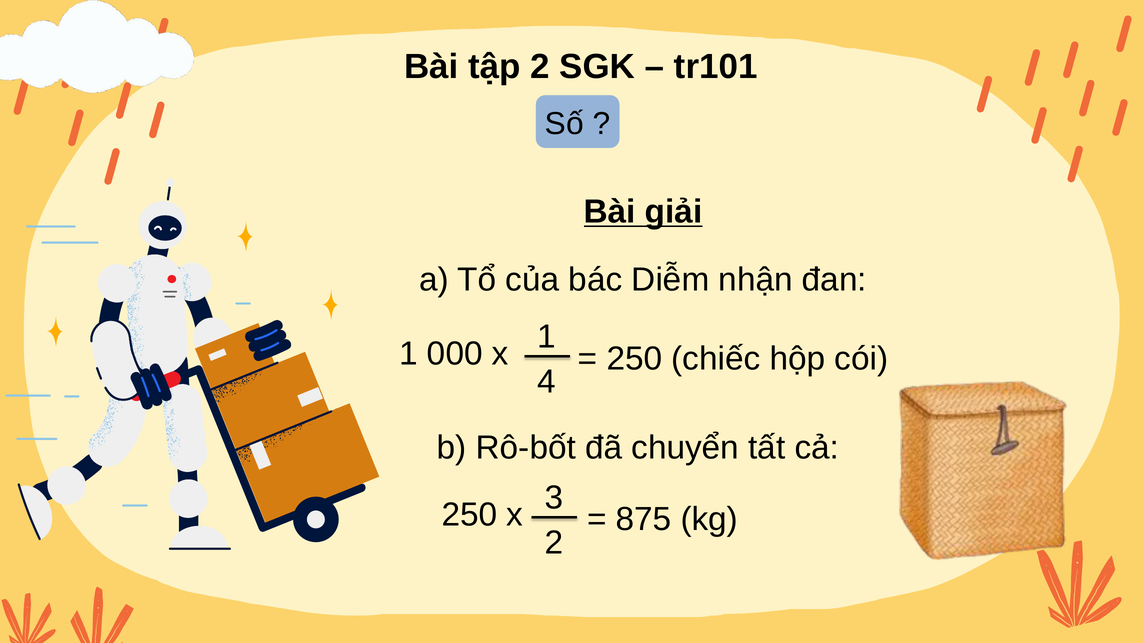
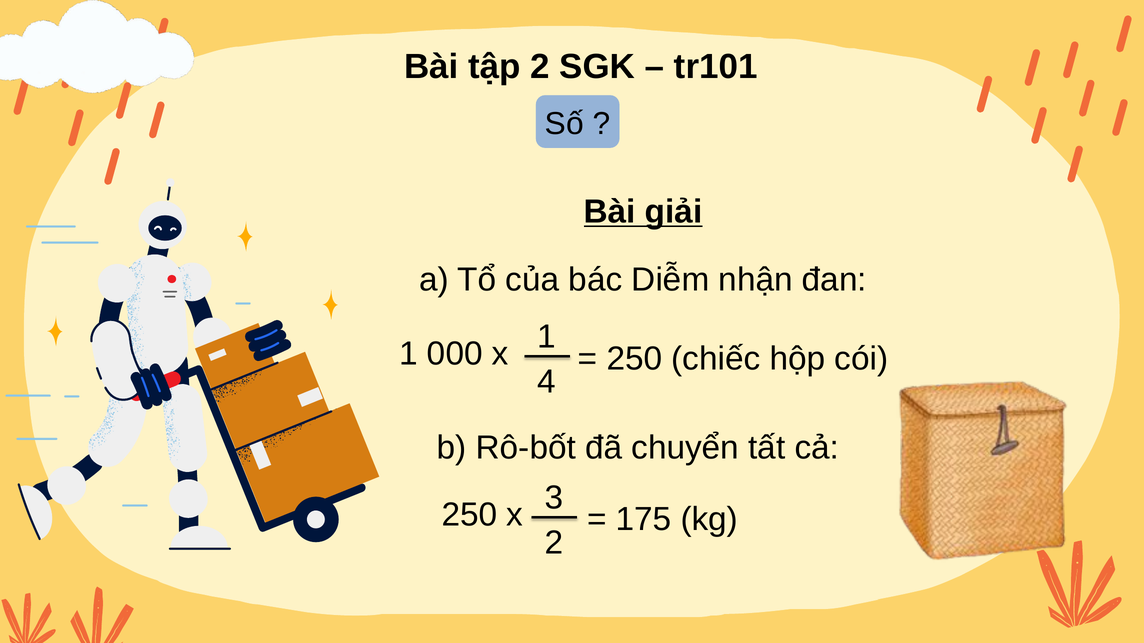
875: 875 -> 175 (644, 520)
